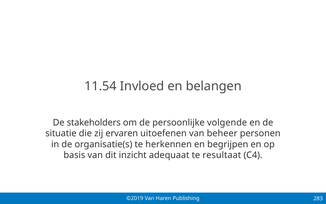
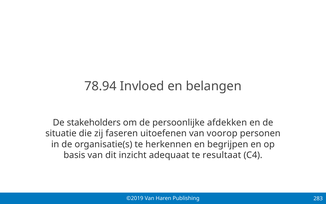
11.54: 11.54 -> 78.94 (100, 86)
volgende: volgende -> afdekken (227, 122)
ervaren: ervaren -> faseren (122, 133)
beheer: beheer -> voorop (222, 133)
